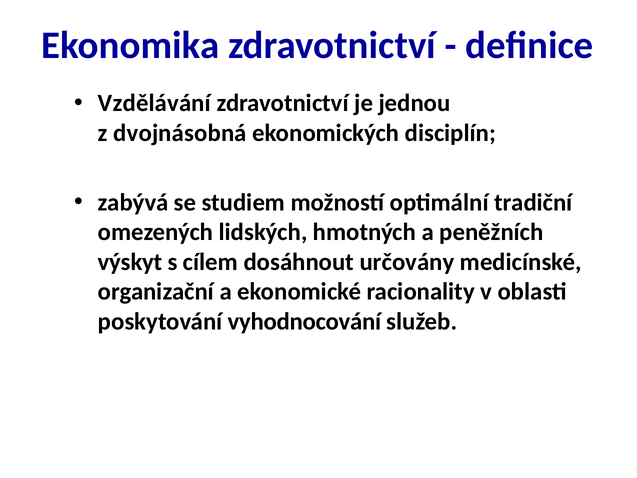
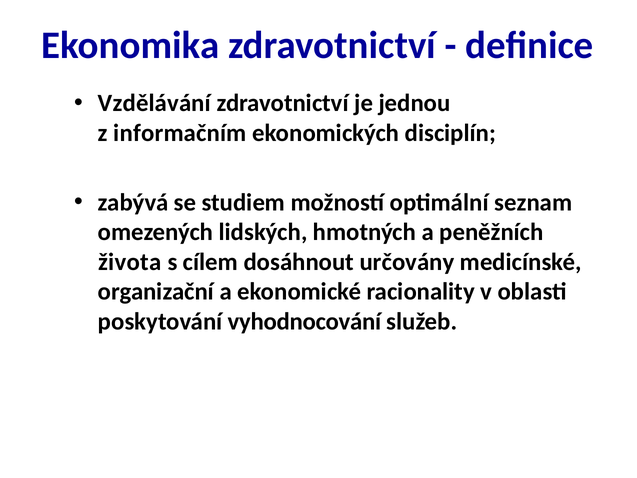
dvojnásobná: dvojnásobná -> informačním (180, 133)
tradiční: tradiční -> seznam (533, 202)
výskyt: výskyt -> života (130, 262)
